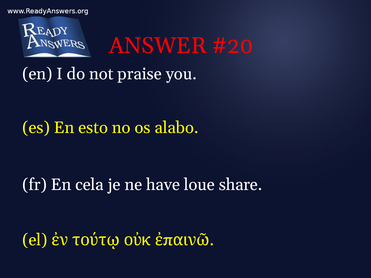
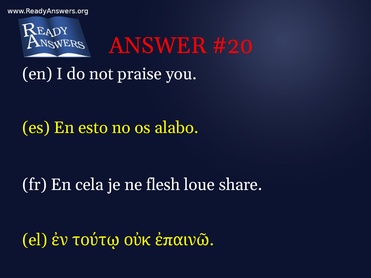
have: have -> flesh (163, 185)
